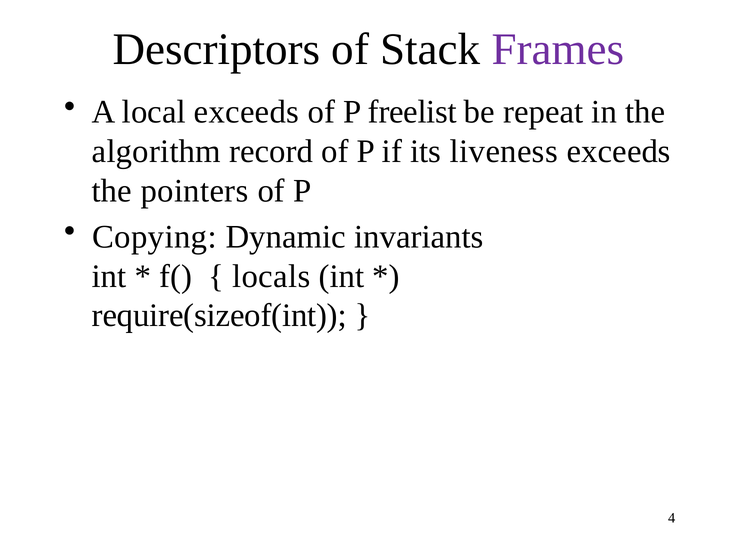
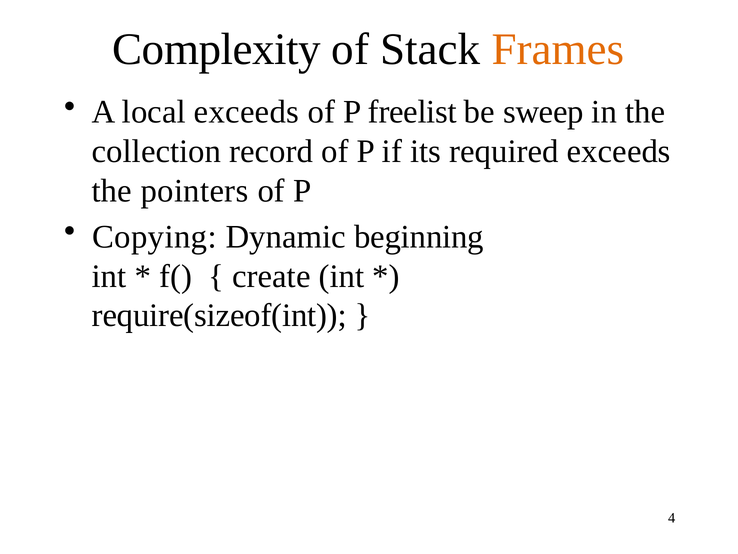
Descriptors: Descriptors -> Complexity (217, 49)
Frames colour: purple -> orange (558, 49)
repeat: repeat -> sweep (543, 112)
algorithm: algorithm -> collection (156, 151)
liveness: liveness -> required (504, 151)
invariants: invariants -> beginning (419, 237)
locals: locals -> create (271, 276)
